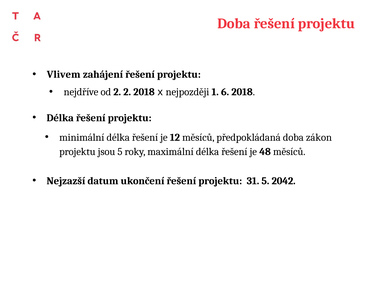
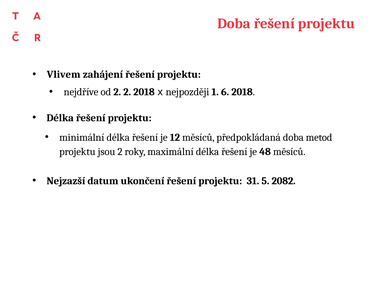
zákon: zákon -> metod (319, 138)
jsou 5: 5 -> 2 (120, 152)
2042: 2042 -> 2082 (284, 181)
